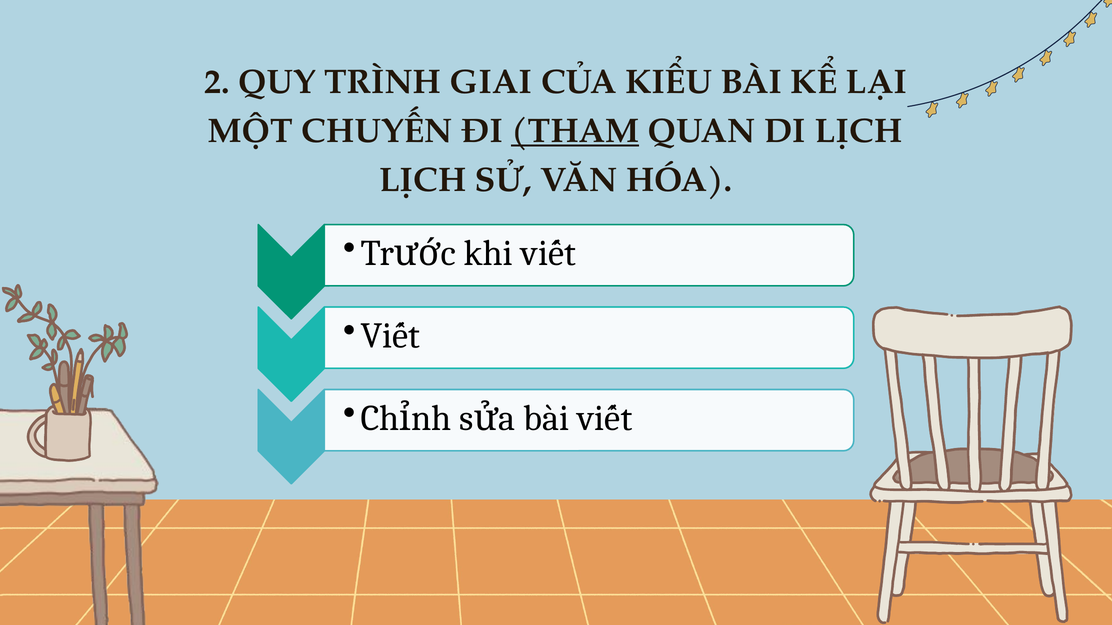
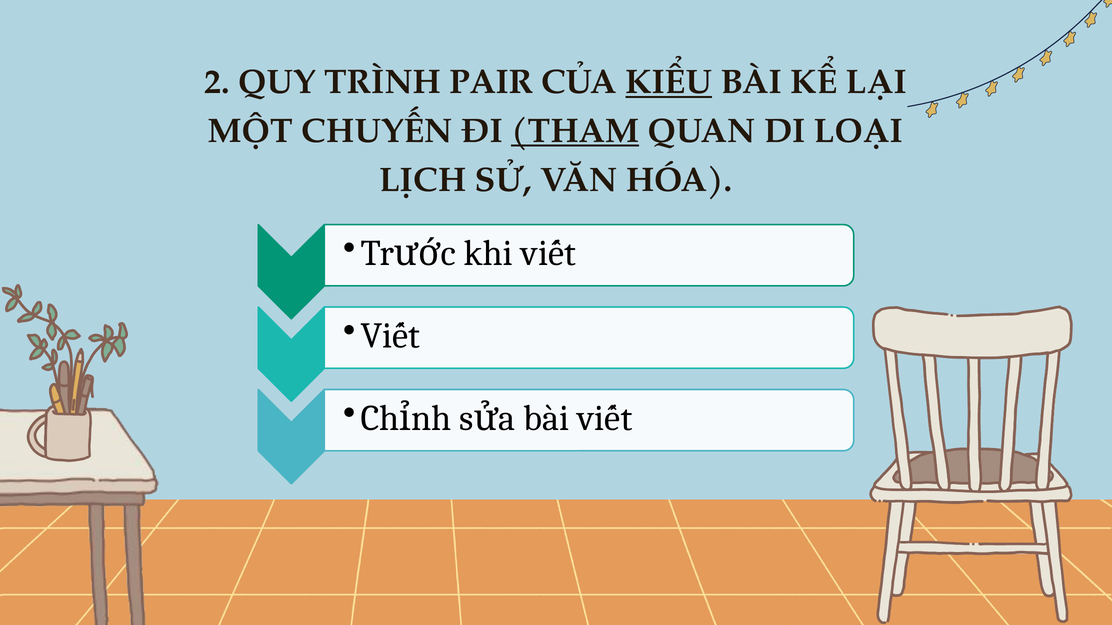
GIAI: GIAI -> PAIR (491, 82)
KIỂU underline: none -> present (669, 82)
DI LỊCH: LỊCH -> LOẠI (859, 131)
